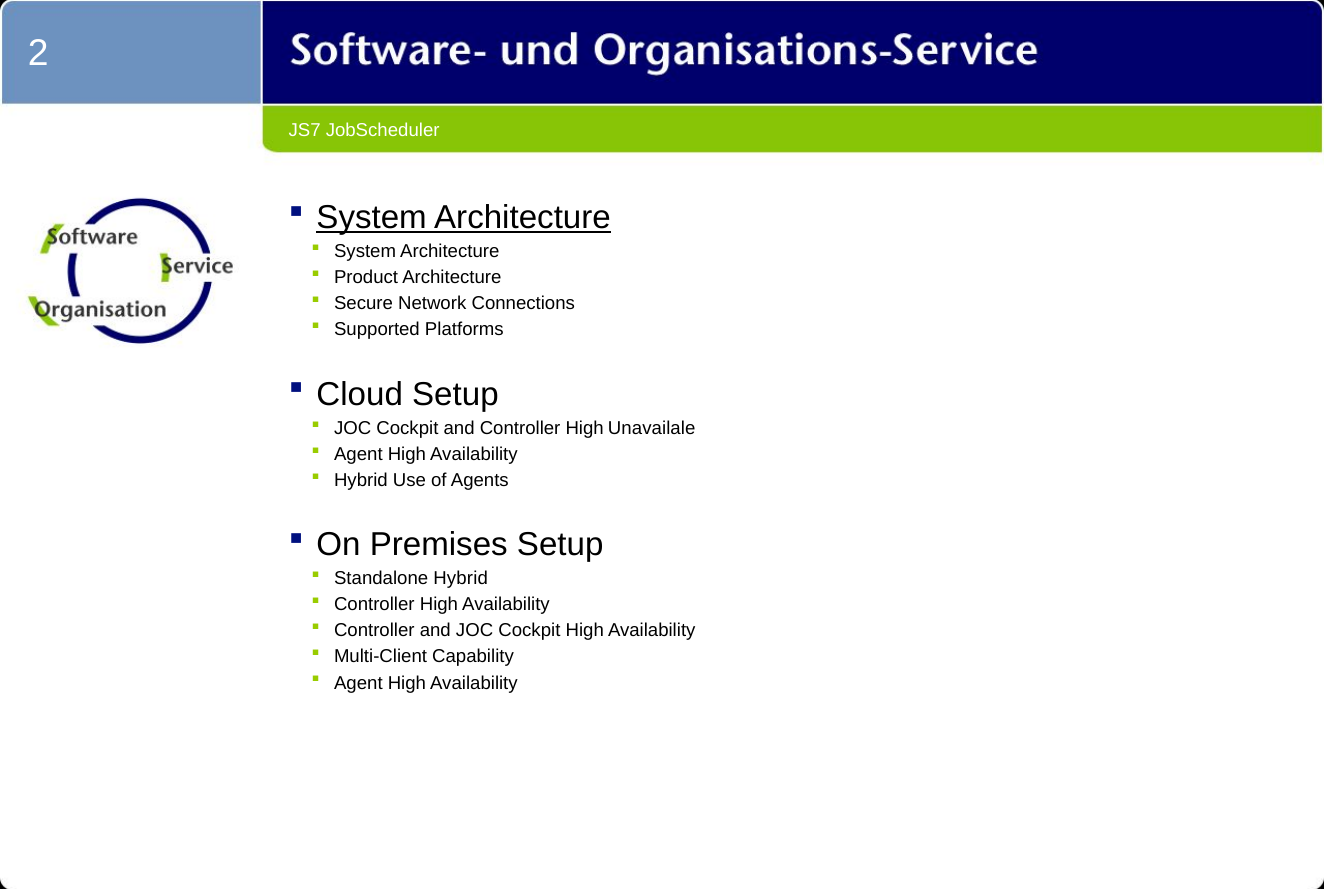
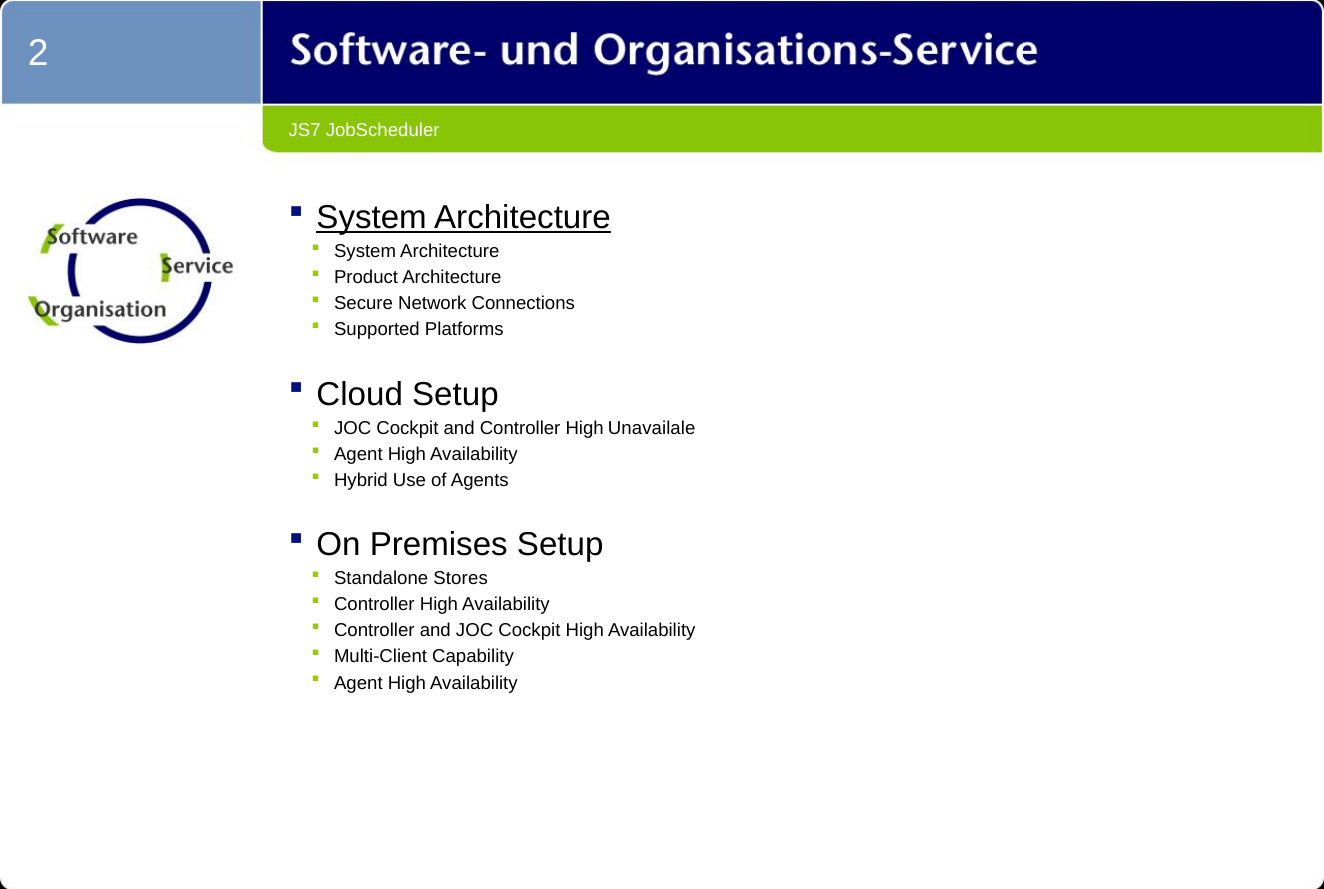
Standalone Hybrid: Hybrid -> Stores (461, 579)
